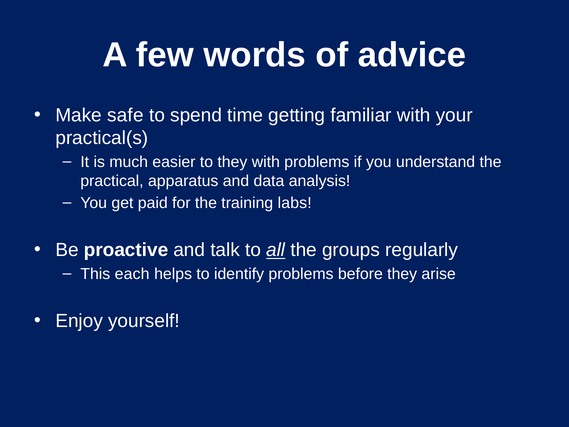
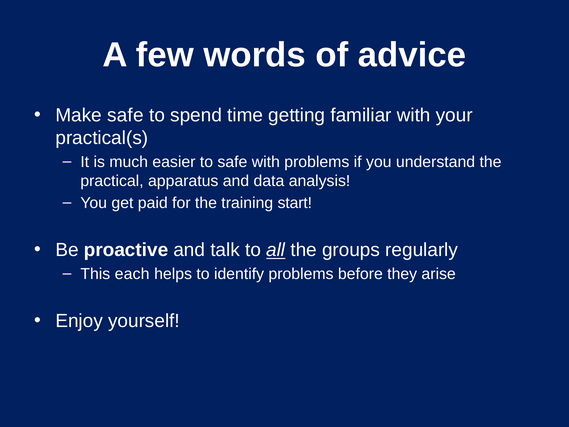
to they: they -> safe (232, 162)
labs: labs -> start (295, 203)
